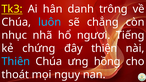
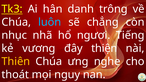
chứng: chứng -> vương (39, 48)
Thiên colour: light blue -> yellow (16, 62)
hồng: hồng -> nghe (107, 62)
